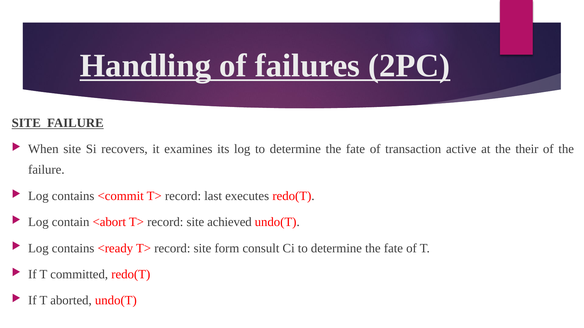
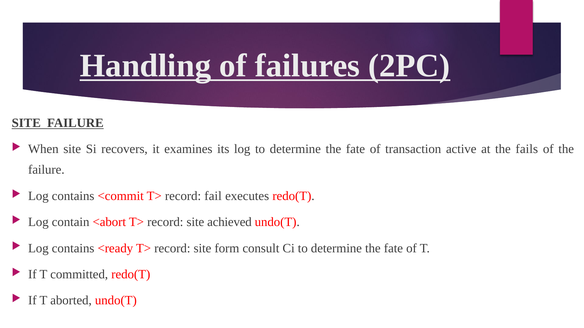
their: their -> fails (527, 149)
last: last -> fail (213, 196)
